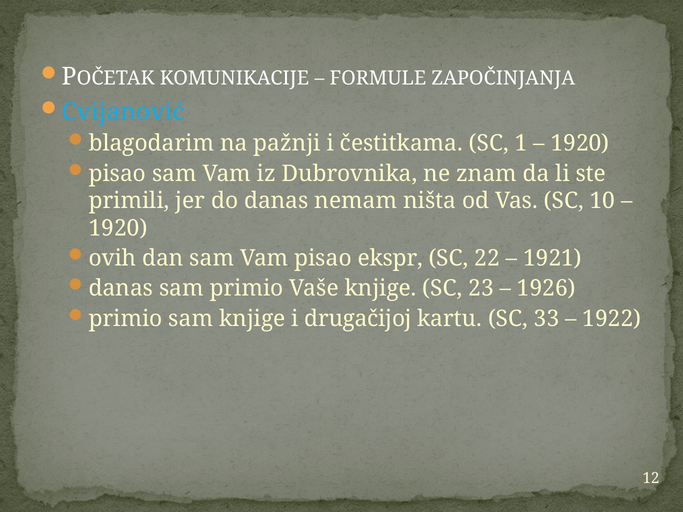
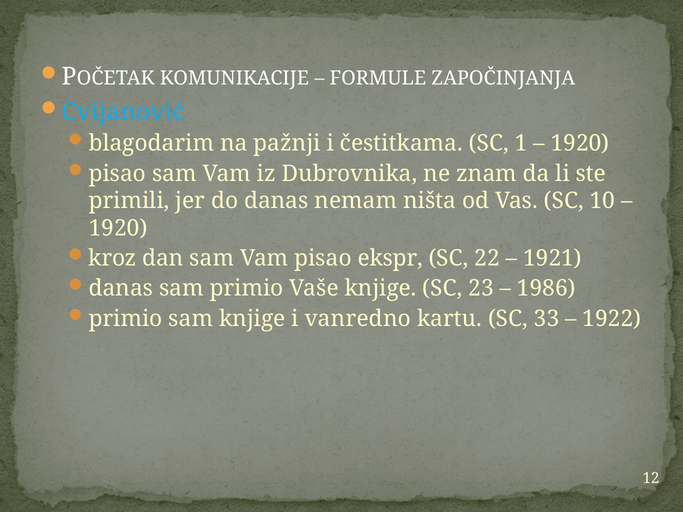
ovih: ovih -> kroz (113, 258)
1926: 1926 -> 1986 (546, 289)
drugačijoj: drugačijoj -> vanredno (358, 319)
